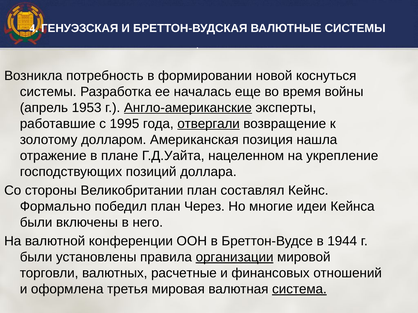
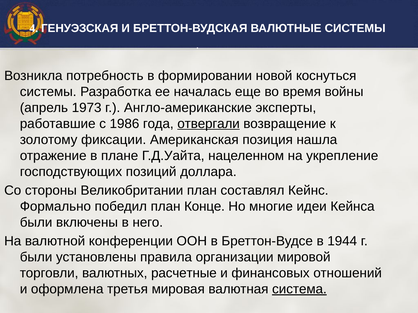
1953: 1953 -> 1973 (87, 108)
Англо-американские underline: present -> none (188, 108)
1995: 1995 -> 1986 (124, 124)
долларом: долларом -> фиксации (114, 140)
Через: Через -> Конце (205, 207)
организации underline: present -> none (235, 258)
